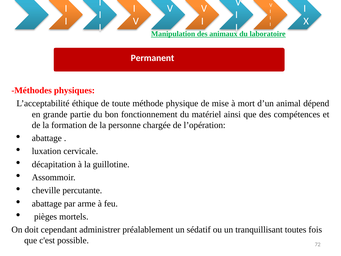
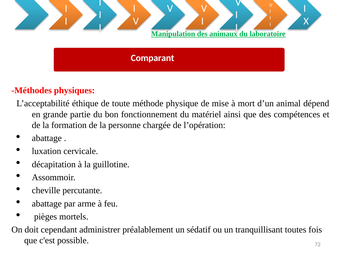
Permanent: Permanent -> Comparant (153, 58)
